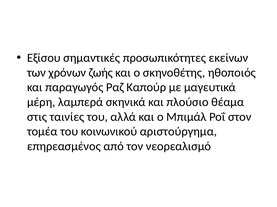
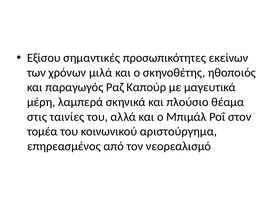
ζωής: ζωής -> μιλά (101, 73)
